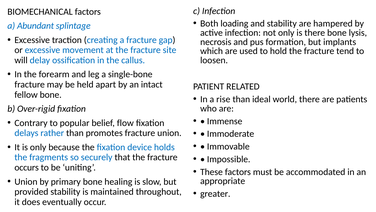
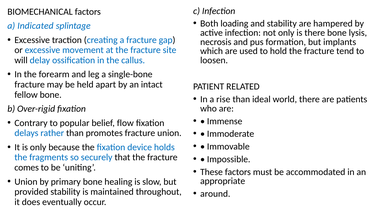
Abundant: Abundant -> Indicated (35, 26)
occurs: occurs -> comes (27, 167)
greater: greater -> around (215, 193)
